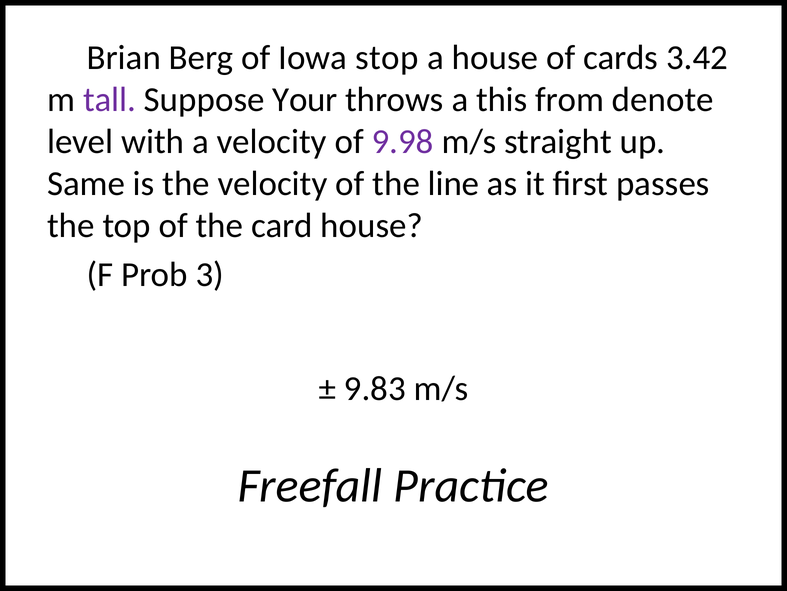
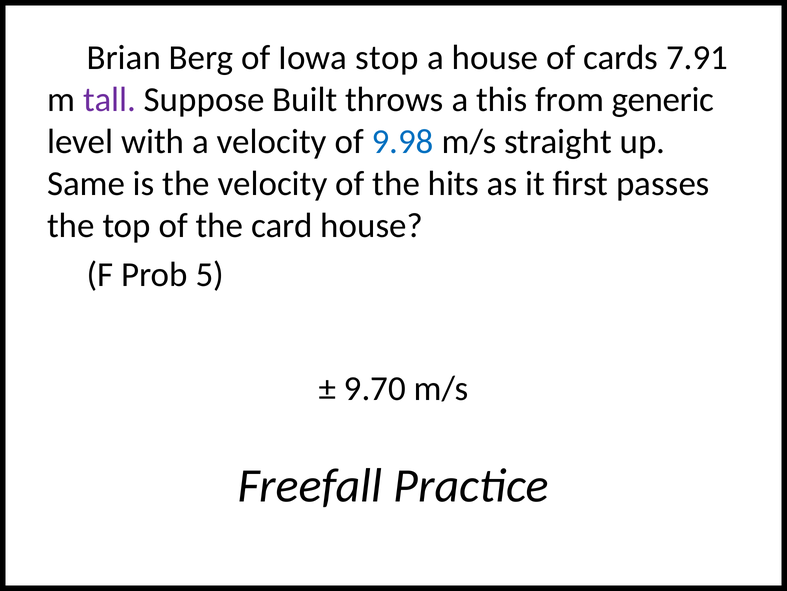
3.42: 3.42 -> 7.91 (697, 58)
Your: Your -> Built (305, 100)
denote: denote -> generic (663, 100)
9.98 colour: purple -> blue (403, 142)
line: line -> hits (454, 184)
3: 3 -> 5 (210, 275)
9.83: 9.83 -> 9.70 (375, 388)
